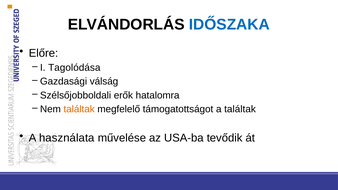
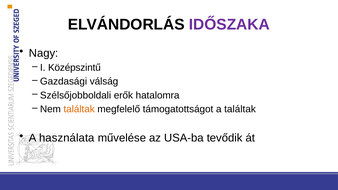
IDŐSZAKA colour: blue -> purple (229, 25)
Előre: Előre -> Nagy (44, 53)
Tagolódása: Tagolódása -> Középszintű (74, 68)
